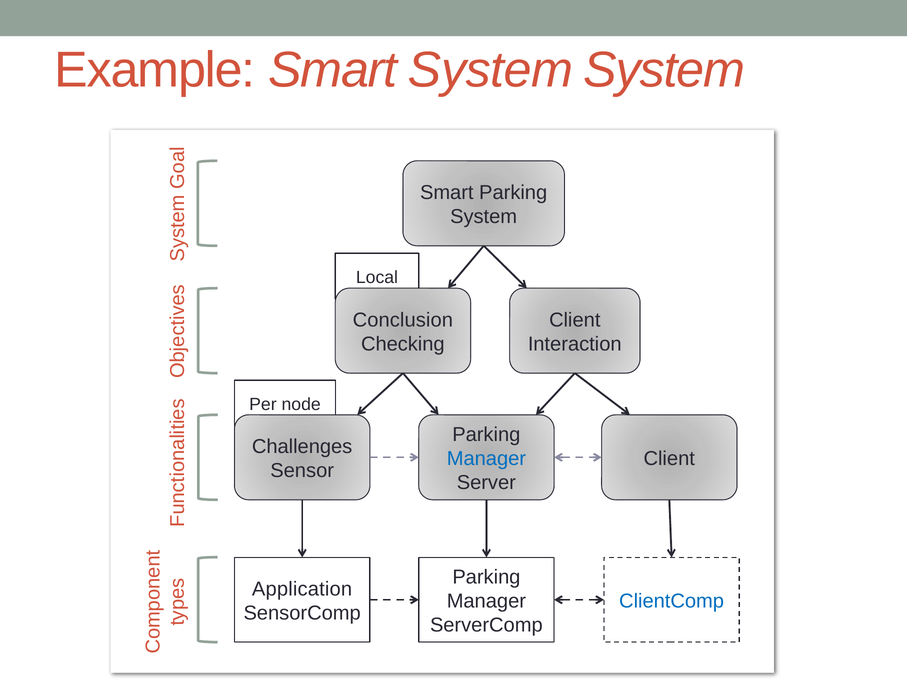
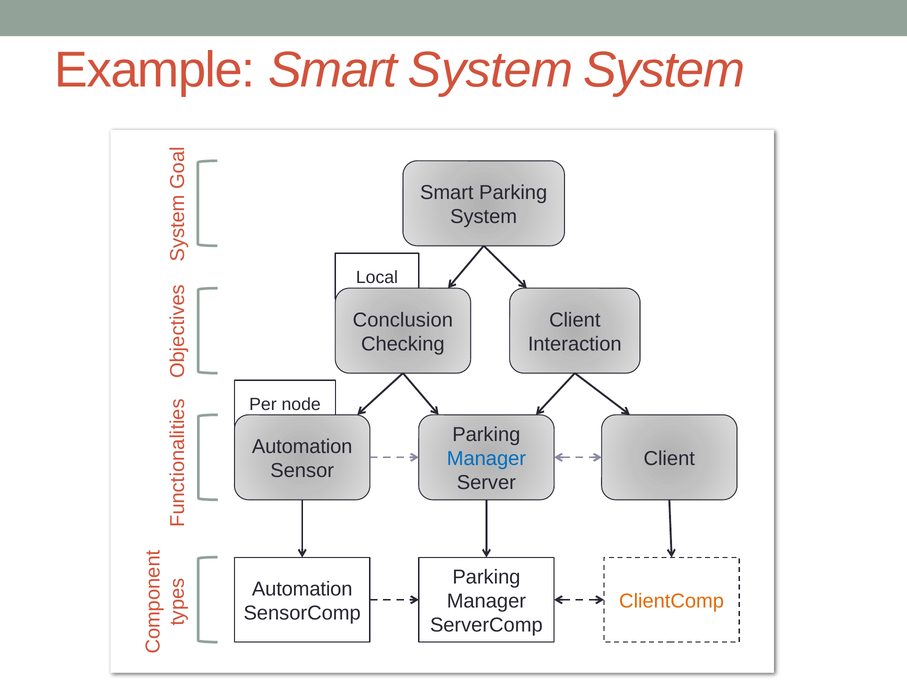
Challenges: Challenges -> Automation (302, 447)
Application: Application -> Automation (302, 589)
ClientComp colour: blue -> orange (672, 601)
